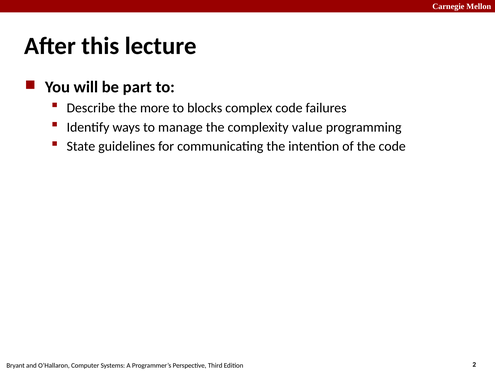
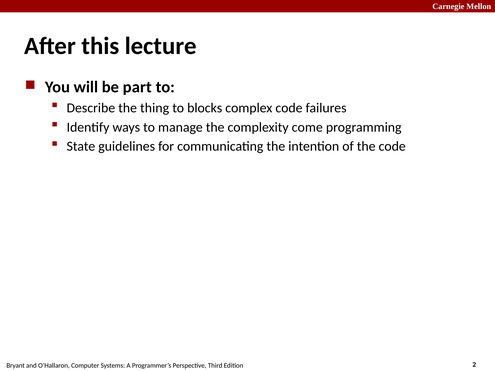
more: more -> thing (155, 108)
value: value -> come (307, 127)
